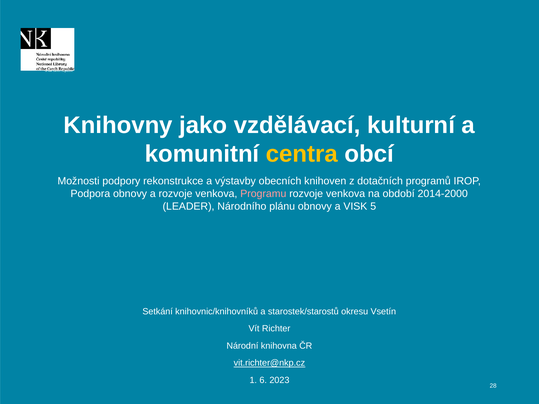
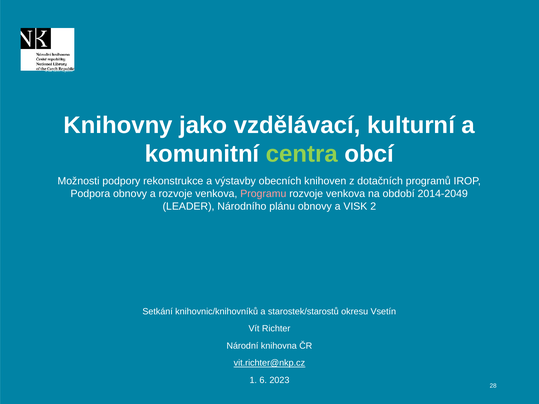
centra colour: yellow -> light green (302, 154)
2014-2000: 2014-2000 -> 2014-2049 (443, 194)
5: 5 -> 2 (373, 207)
